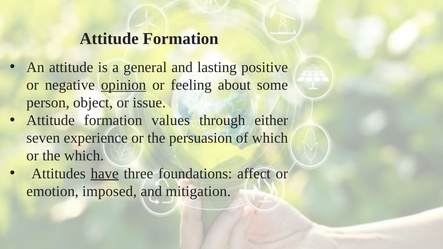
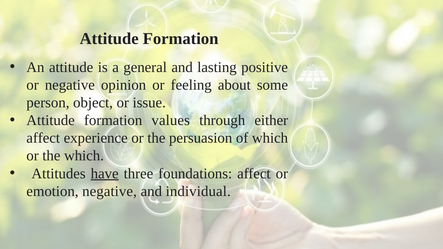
opinion underline: present -> none (124, 85)
seven: seven -> affect (43, 138)
emotion imposed: imposed -> negative (110, 191)
mitigation: mitigation -> individual (198, 191)
